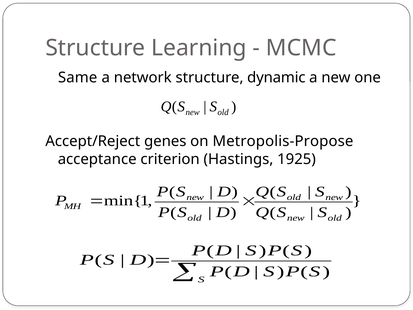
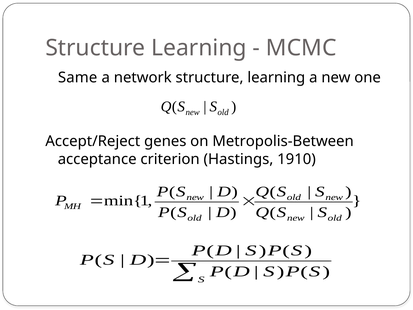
network structure dynamic: dynamic -> learning (276, 77)
Metropolis-Propose: Metropolis-Propose -> Metropolis-Between (283, 141)
1925: 1925 -> 1910 (297, 159)
